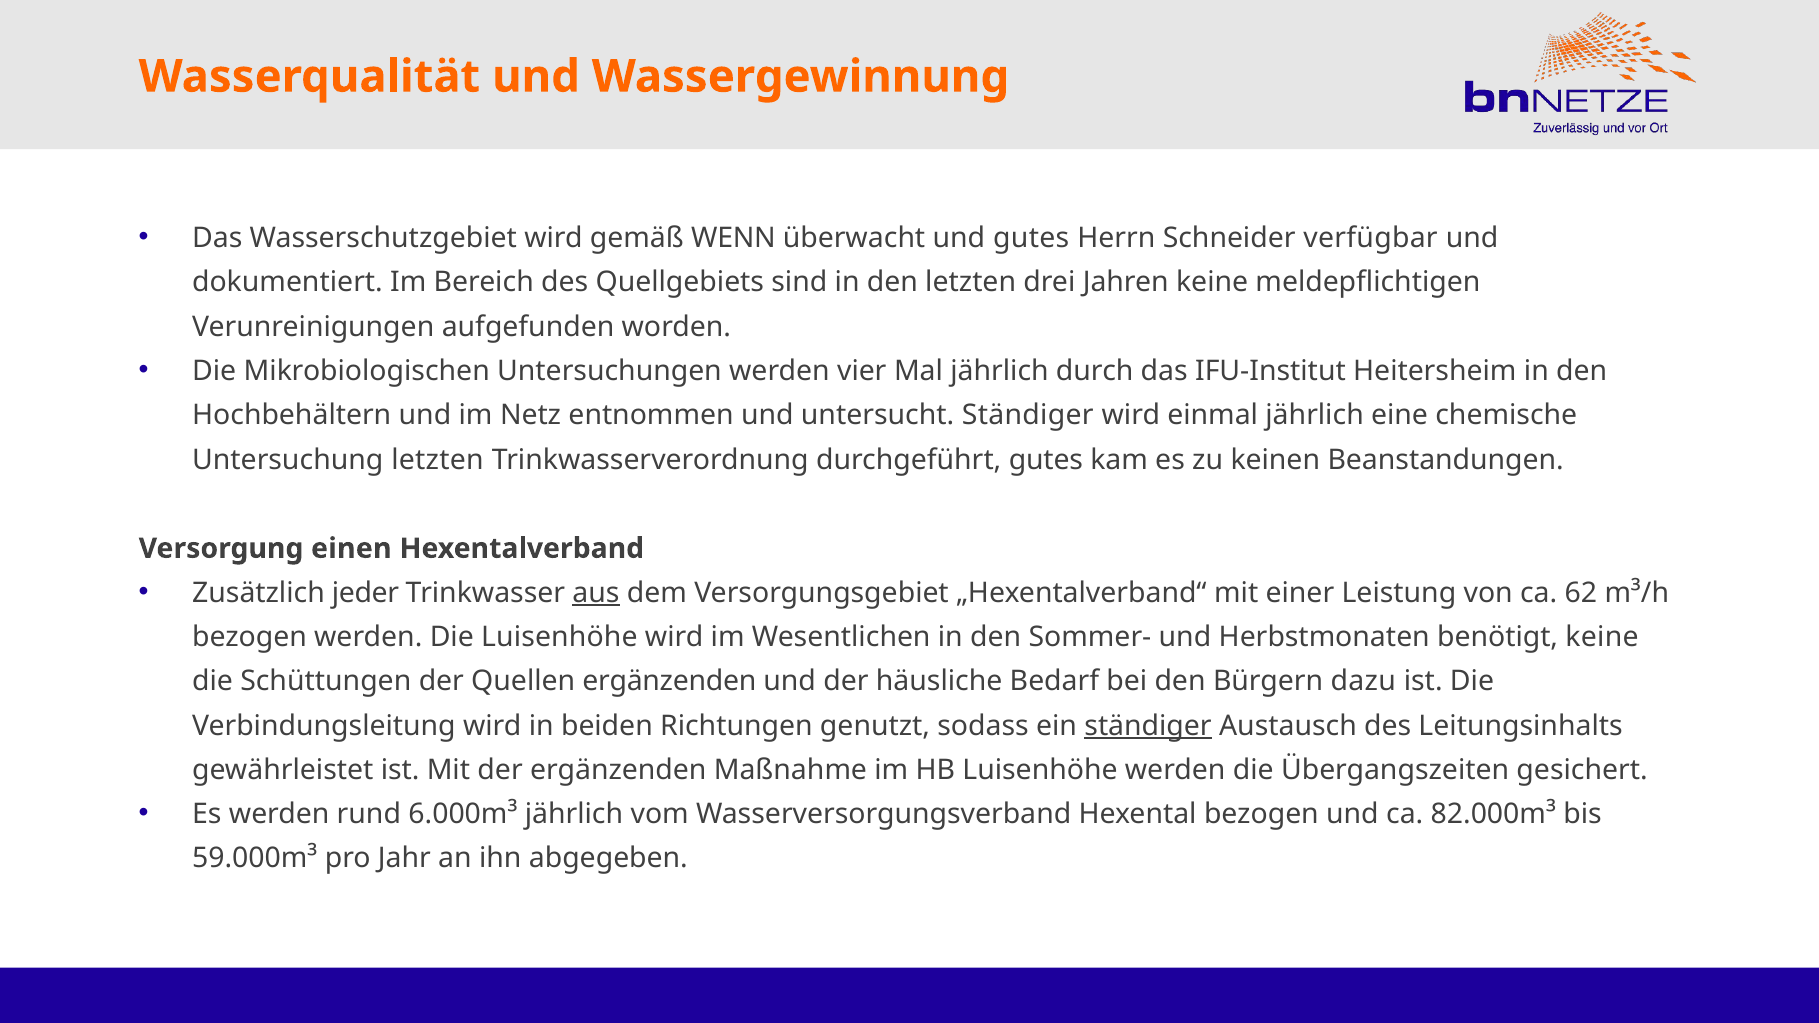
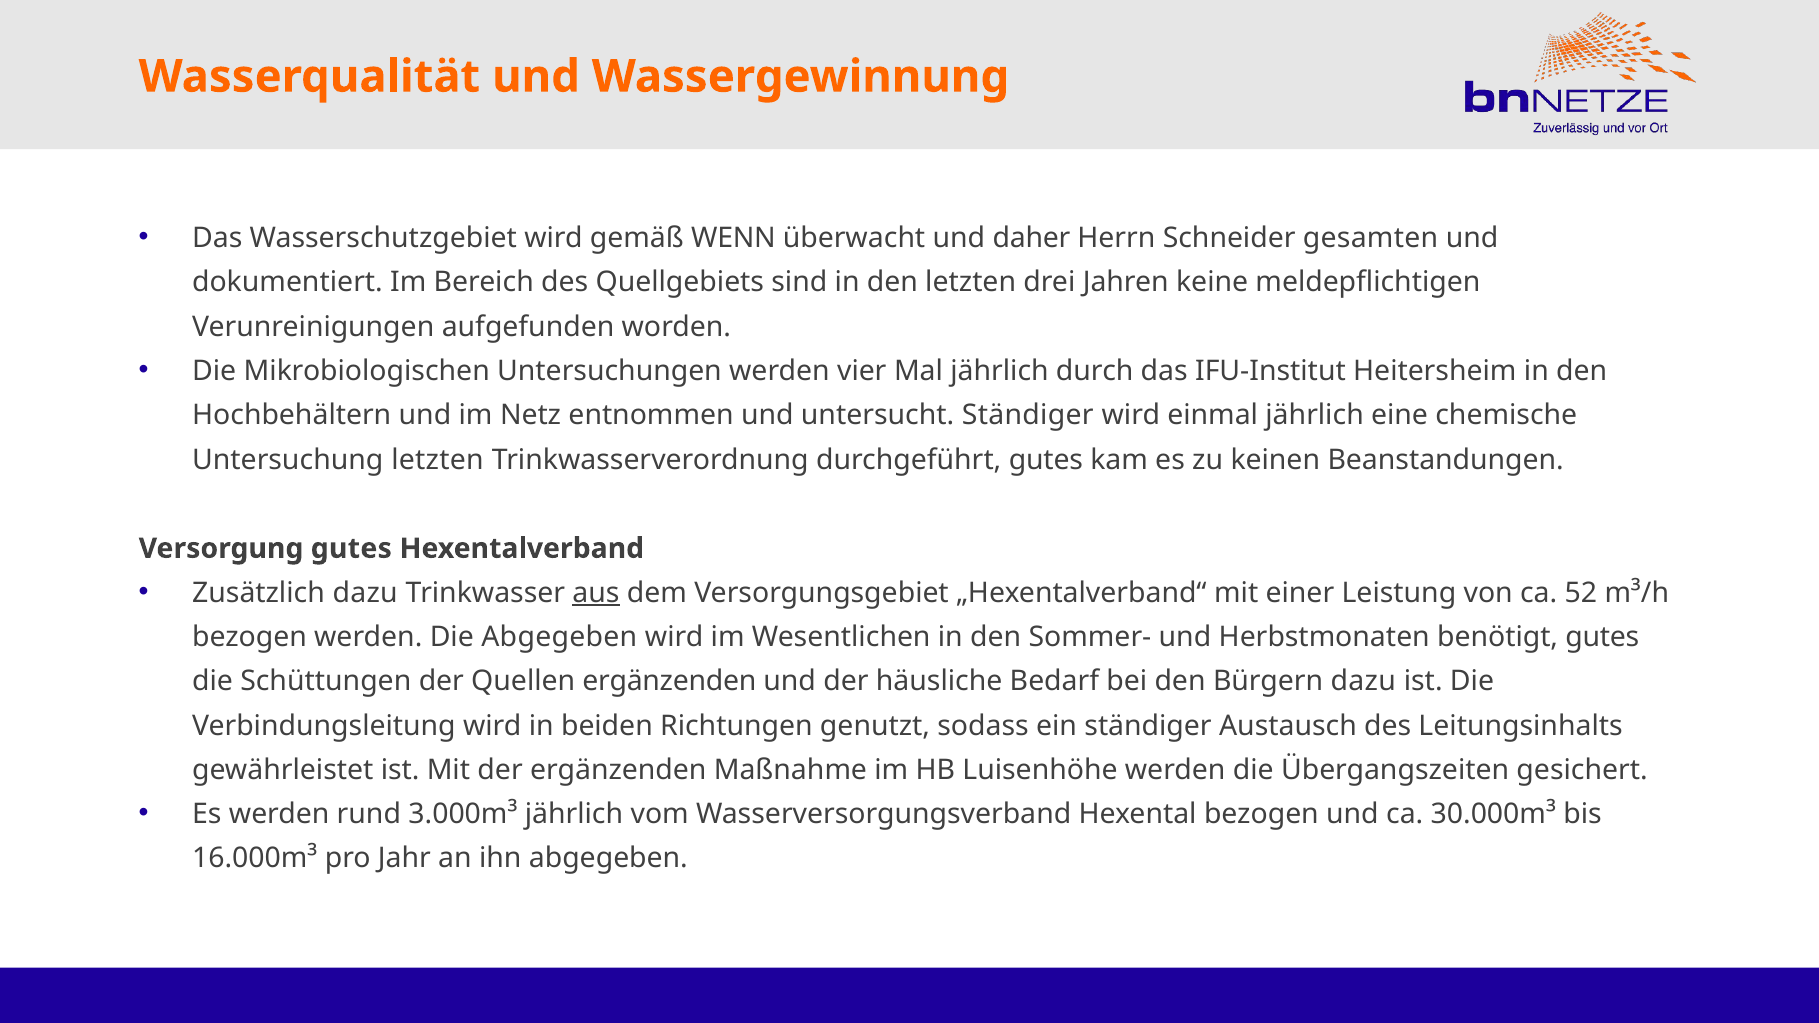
und gutes: gutes -> daher (1031, 238)
verfügbar: verfügbar -> gesamten (1371, 238)
Versorgung einen: einen -> gutes (351, 549)
Zusätzlich jeder: jeder -> dazu (365, 593)
62: 62 -> 52 (1581, 593)
Die Luisenhöhe: Luisenhöhe -> Abgegeben (559, 637)
benötigt keine: keine -> gutes (1602, 637)
ständiger underline: present -> none (1148, 726)
6.000m³: 6.000m³ -> 3.000m³ (463, 814)
82.000m³: 82.000m³ -> 30.000m³ (1493, 814)
59.000m³: 59.000m³ -> 16.000m³ (255, 859)
